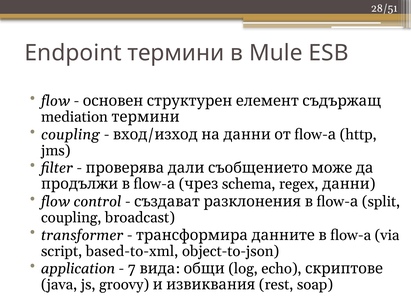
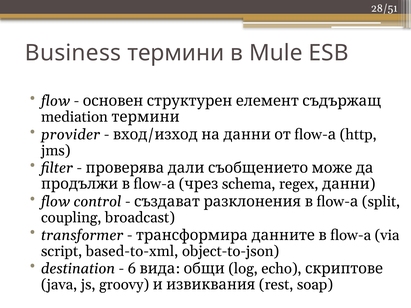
Endpoint: Endpoint -> Business (73, 53)
coupling: coupling -> provider (71, 135)
application: application -> destination (78, 269)
7: 7 -> 6 (132, 269)
